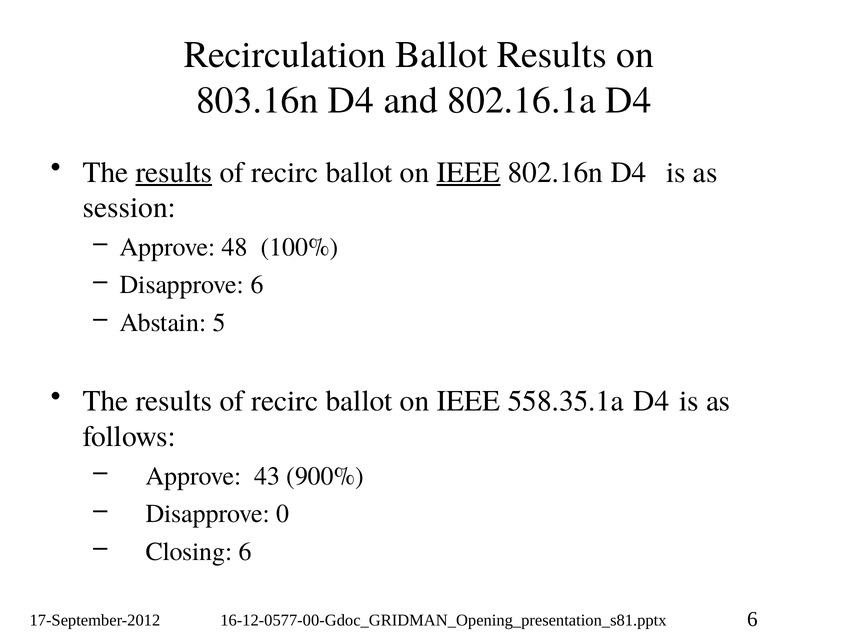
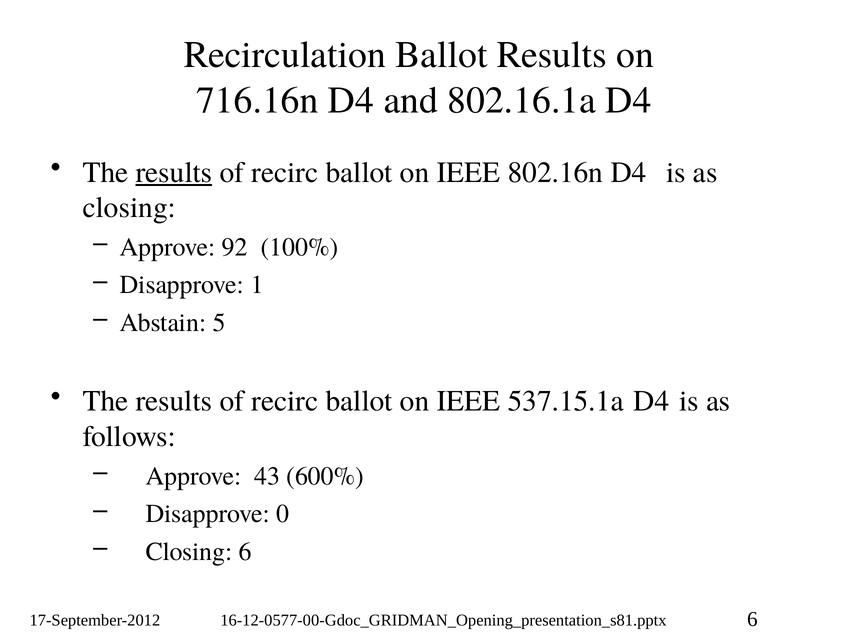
803.16n: 803.16n -> 716.16n (257, 100)
IEEE underline: present -> none (469, 172)
session: session -> closing (129, 208)
48: 48 -> 92 (235, 247)
Disapprove 6: 6 -> 1 (257, 285)
558.35.1a: 558.35.1a -> 537.15.1a (566, 401)
900%: 900% -> 600% (325, 476)
